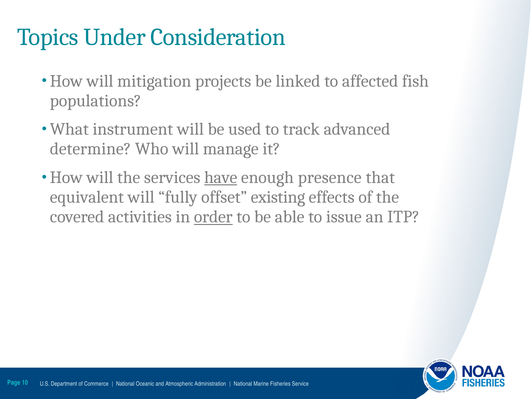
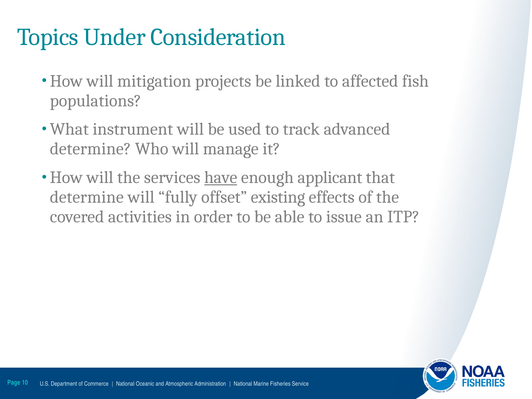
presence: presence -> applicant (330, 178)
equivalent: equivalent -> determine (87, 197)
order underline: present -> none (213, 217)
